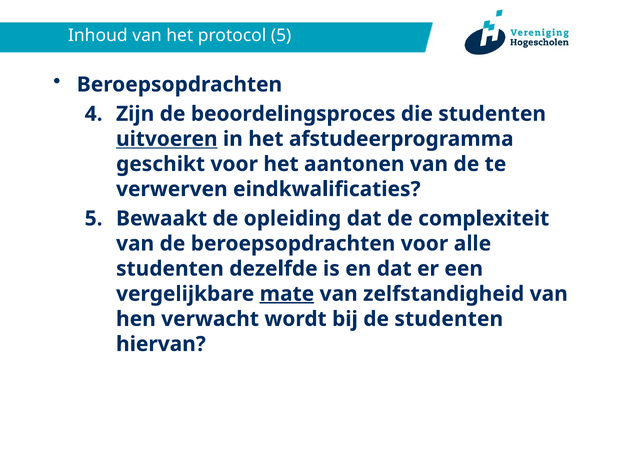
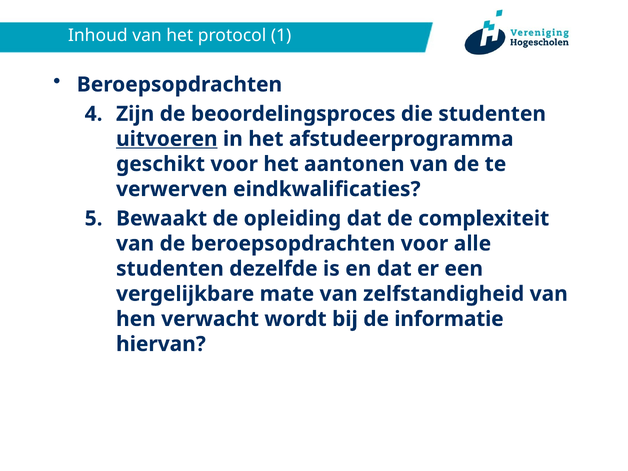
protocol 5: 5 -> 1 (281, 36)
mate underline: present -> none (287, 294)
de studenten: studenten -> informatie (449, 319)
